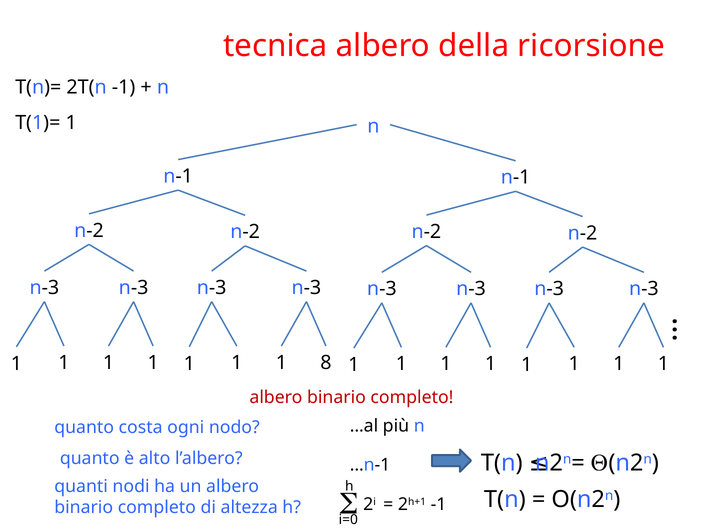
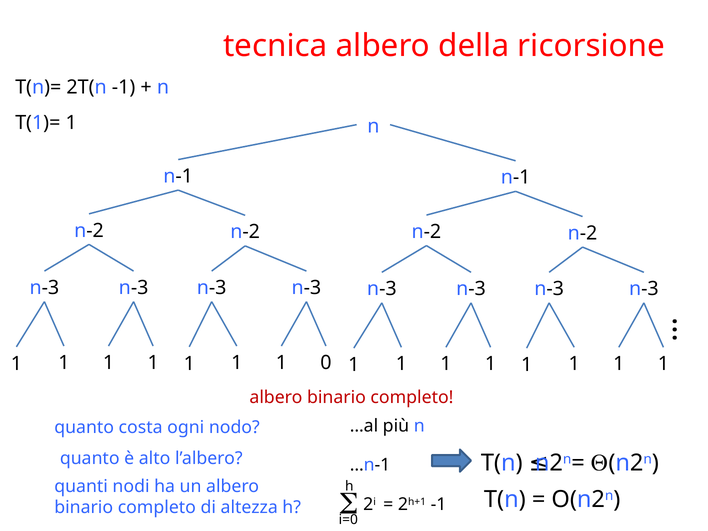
8: 8 -> 0 (326, 363)
